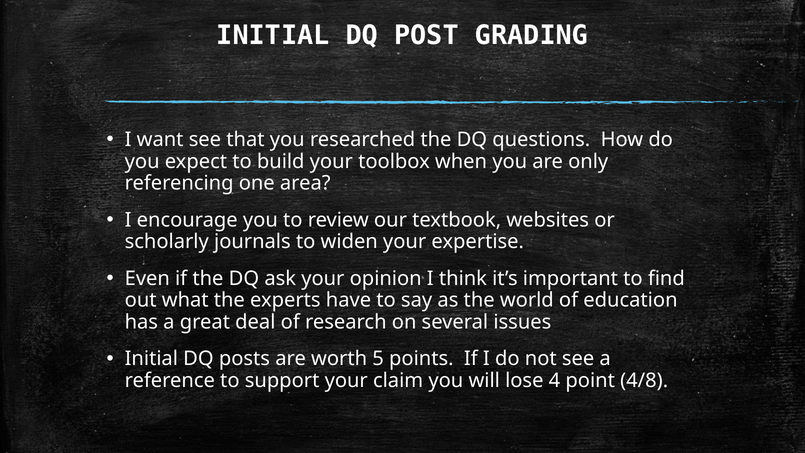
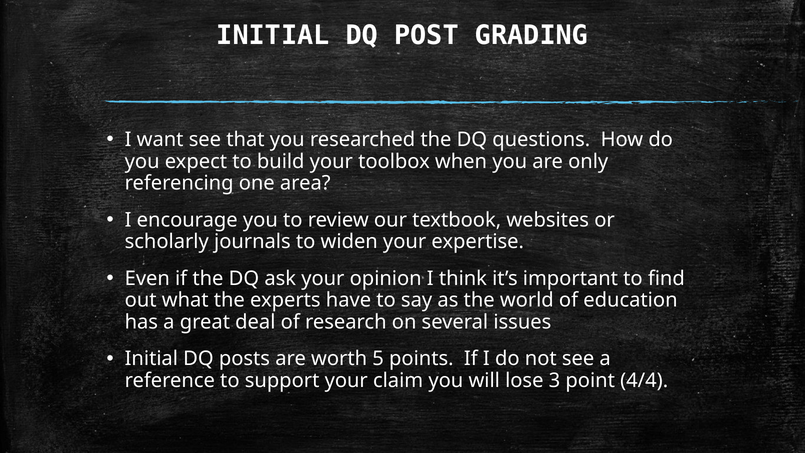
4: 4 -> 3 (555, 380)
4/8: 4/8 -> 4/4 (644, 380)
